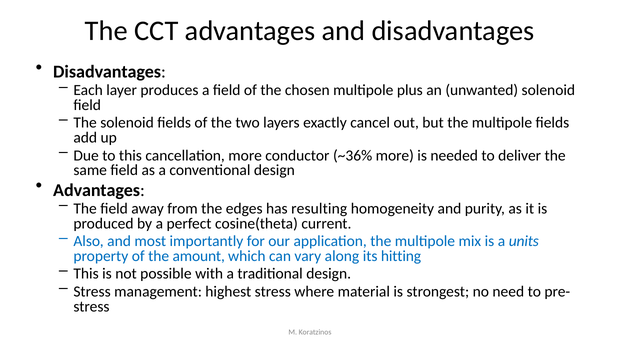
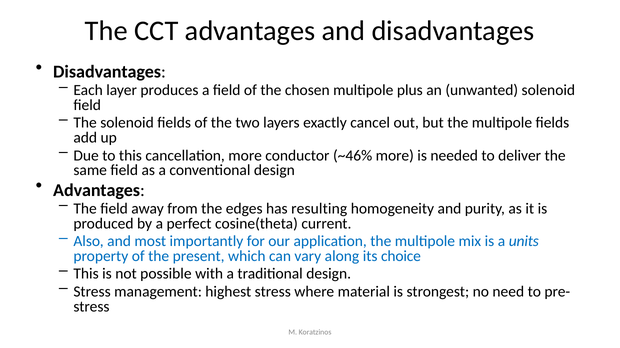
~36%: ~36% -> ~46% (353, 156)
amount: amount -> present (199, 257)
hitting: hitting -> choice (401, 257)
